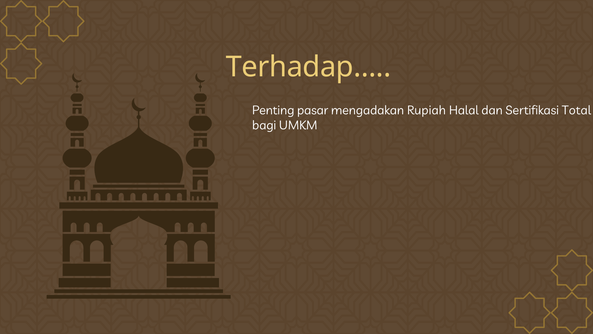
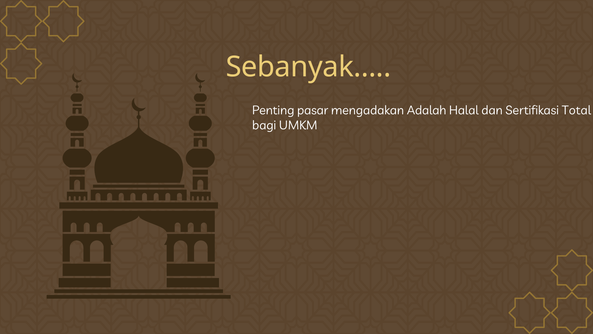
Terhadap…: Terhadap… -> Sebanyak… (308, 67)
Rupiah: Rupiah -> Adalah (427, 110)
